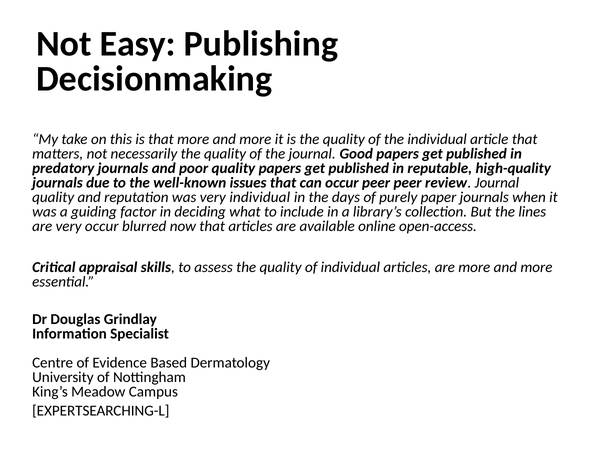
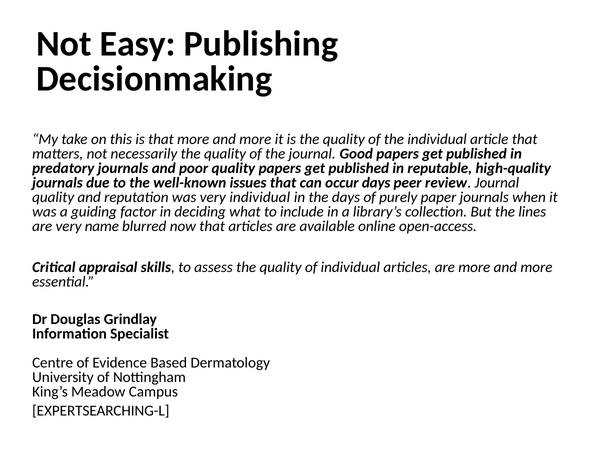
occur peer: peer -> days (376, 183)
very occur: occur -> name (102, 226)
